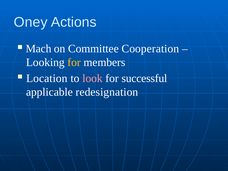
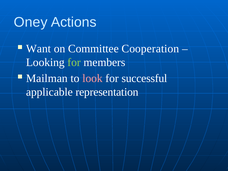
Mach: Mach -> Want (39, 49)
for colour: yellow -> light green (74, 62)
Location: Location -> Mailman (47, 78)
redesignation: redesignation -> representation (107, 92)
